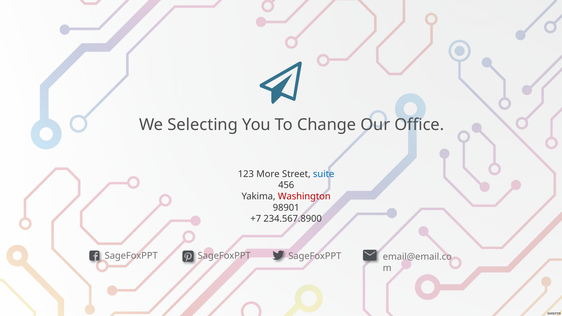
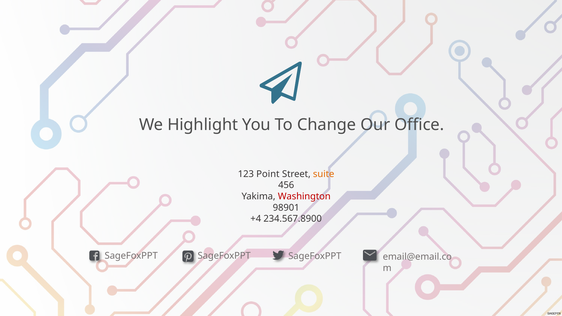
Selecting: Selecting -> Highlight (203, 125)
More: More -> Point (268, 174)
suite colour: blue -> orange (324, 174)
+7: +7 -> +4 (256, 219)
